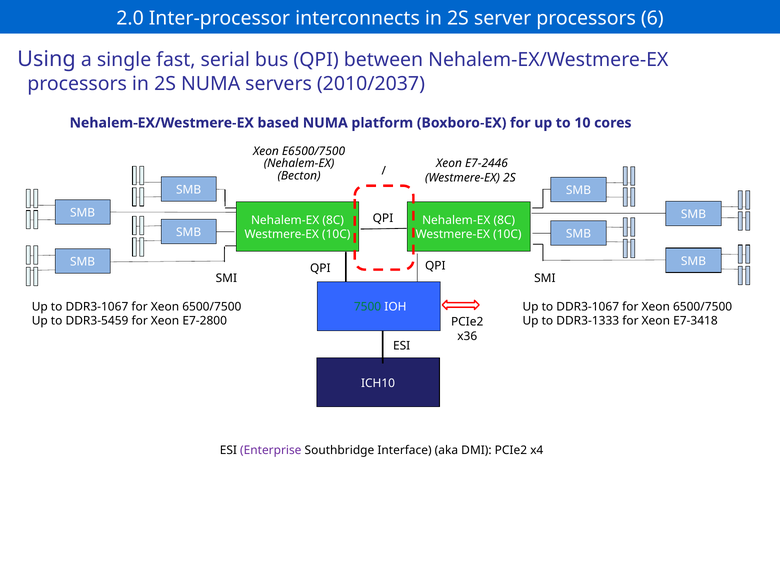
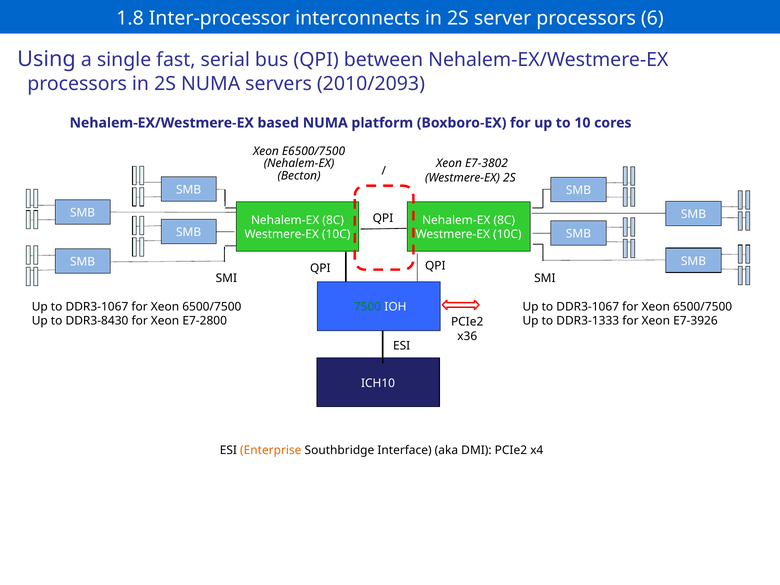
2.0: 2.0 -> 1.8 (130, 18)
2010/2037: 2010/2037 -> 2010/2093 (371, 84)
E7-2446: E7-2446 -> E7-3802 (486, 163)
DDR3-5459: DDR3-5459 -> DDR3-8430 (97, 321)
E7-3418: E7-3418 -> E7-3926 (695, 321)
Enterprise colour: purple -> orange (271, 450)
